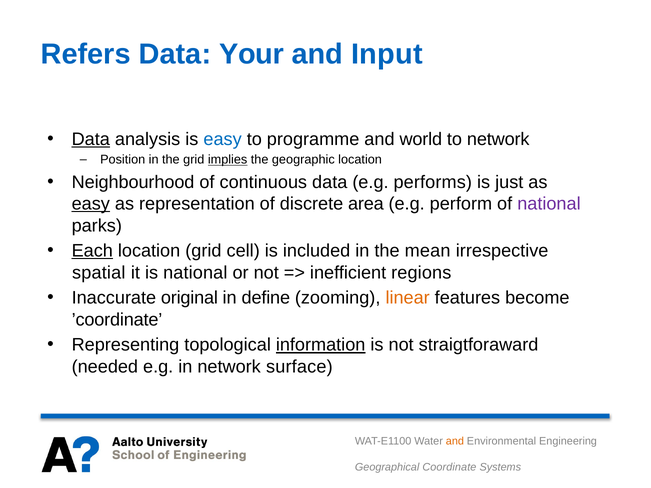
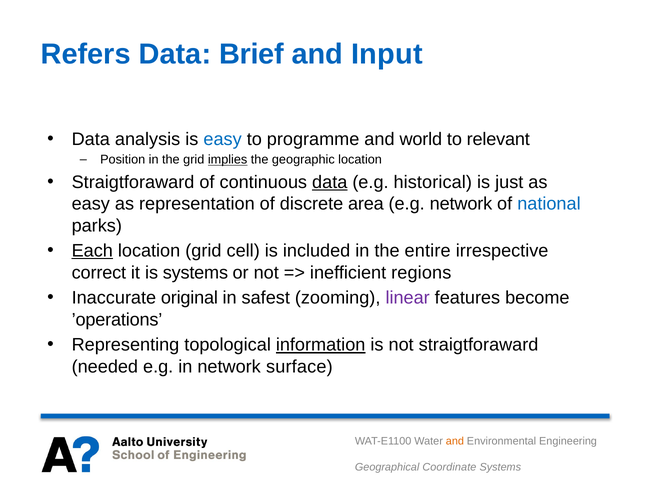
Your: Your -> Brief (252, 54)
Data underline: present -> none (91, 139)
to network: network -> relevant (498, 139)
Neighbourhood: Neighbourhood -> Straigtforaward (133, 182)
data underline: none -> present (330, 182)
performs: performs -> historical (433, 182)
easy underline: present -> none (91, 204)
e.g perform: perform -> network (461, 204)
national colour: purple -> blue (549, 204)
mean: mean -> entire (428, 251)
spatial: spatial -> correct (99, 273)
is national: national -> systems (195, 273)
define: define -> safest (266, 298)
linear colour: orange -> purple (408, 298)
’coordinate: ’coordinate -> ’operations (117, 320)
